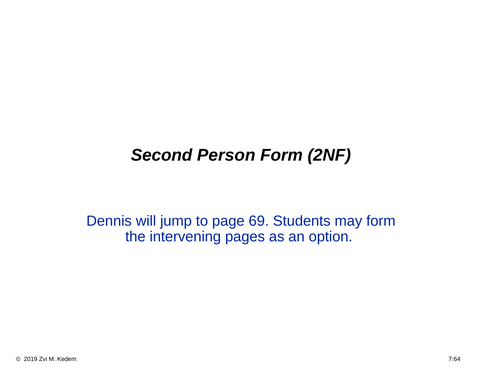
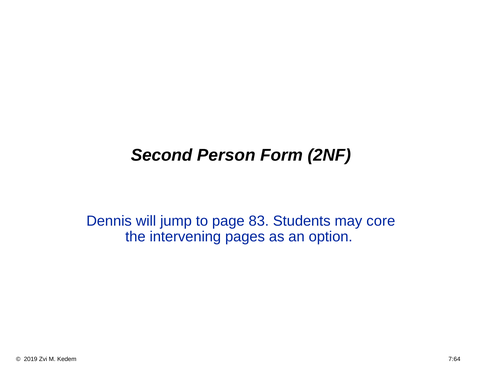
69: 69 -> 83 (259, 221)
may form: form -> core (381, 221)
